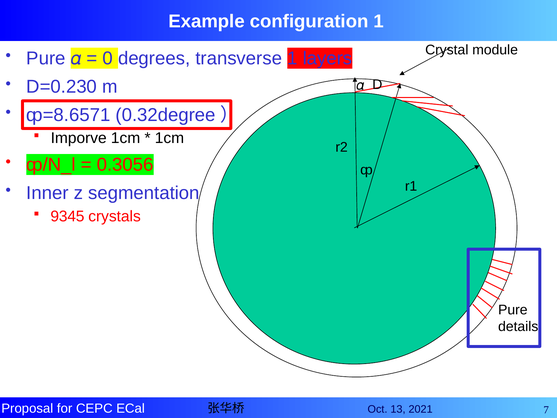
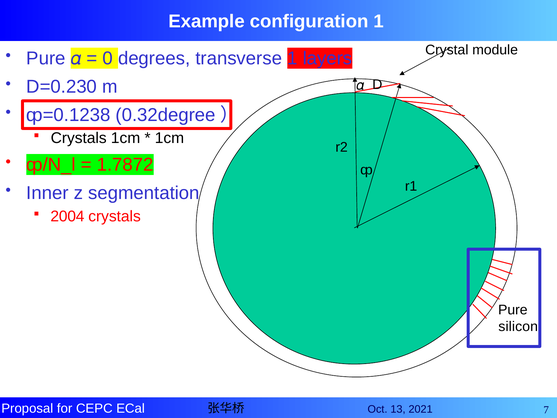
ȹ=8.6571: ȹ=8.6571 -> ȹ=0.1238 (68, 115)
Imporve: Imporve -> Crystals (79, 138)
0.3056: 0.3056 -> 1.7872 (125, 165)
9345: 9345 -> 2004 (67, 216)
details: details -> silicon (518, 327)
